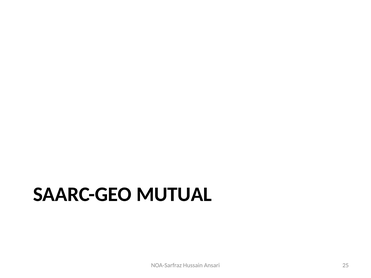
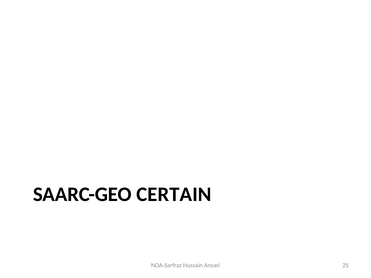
MUTUAL: MUTUAL -> CERTAIN (174, 194)
